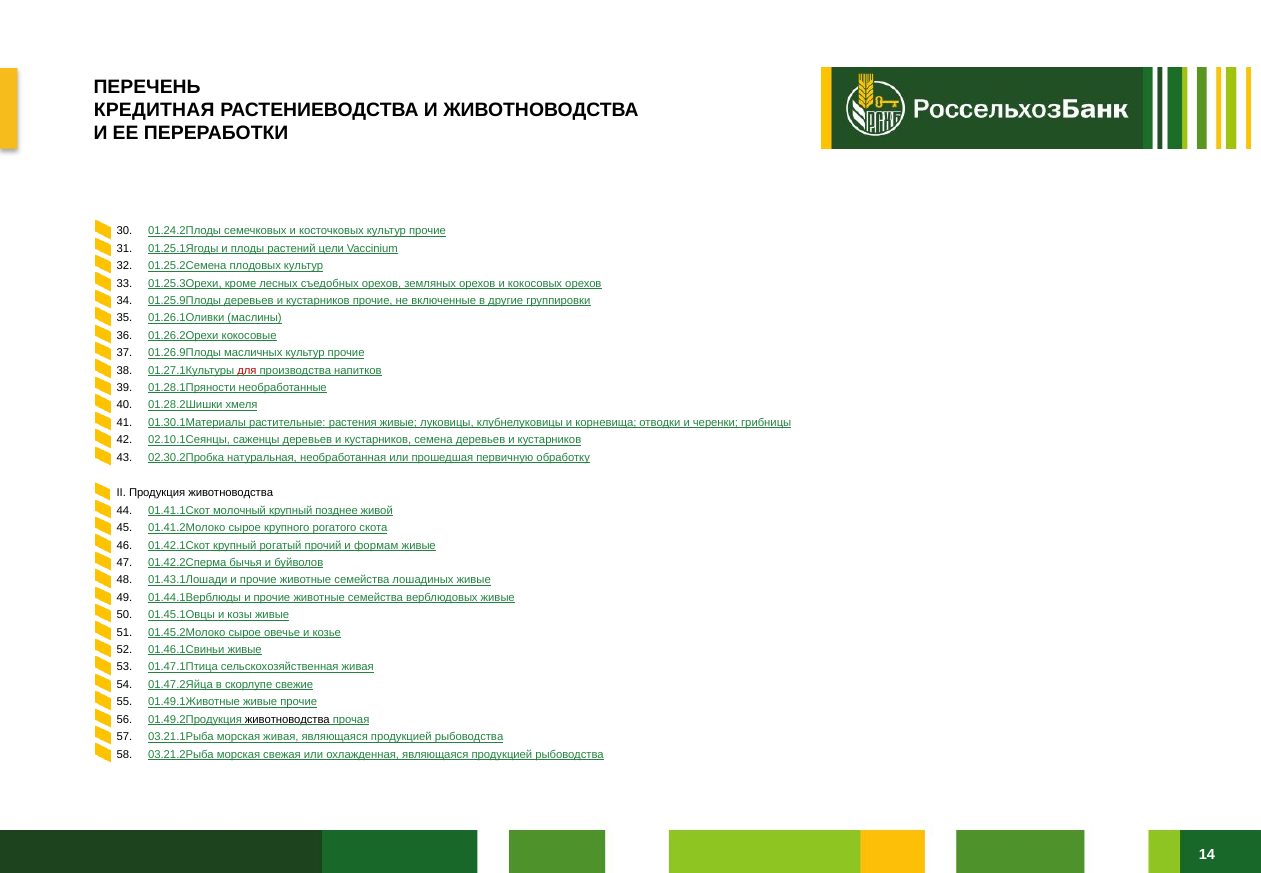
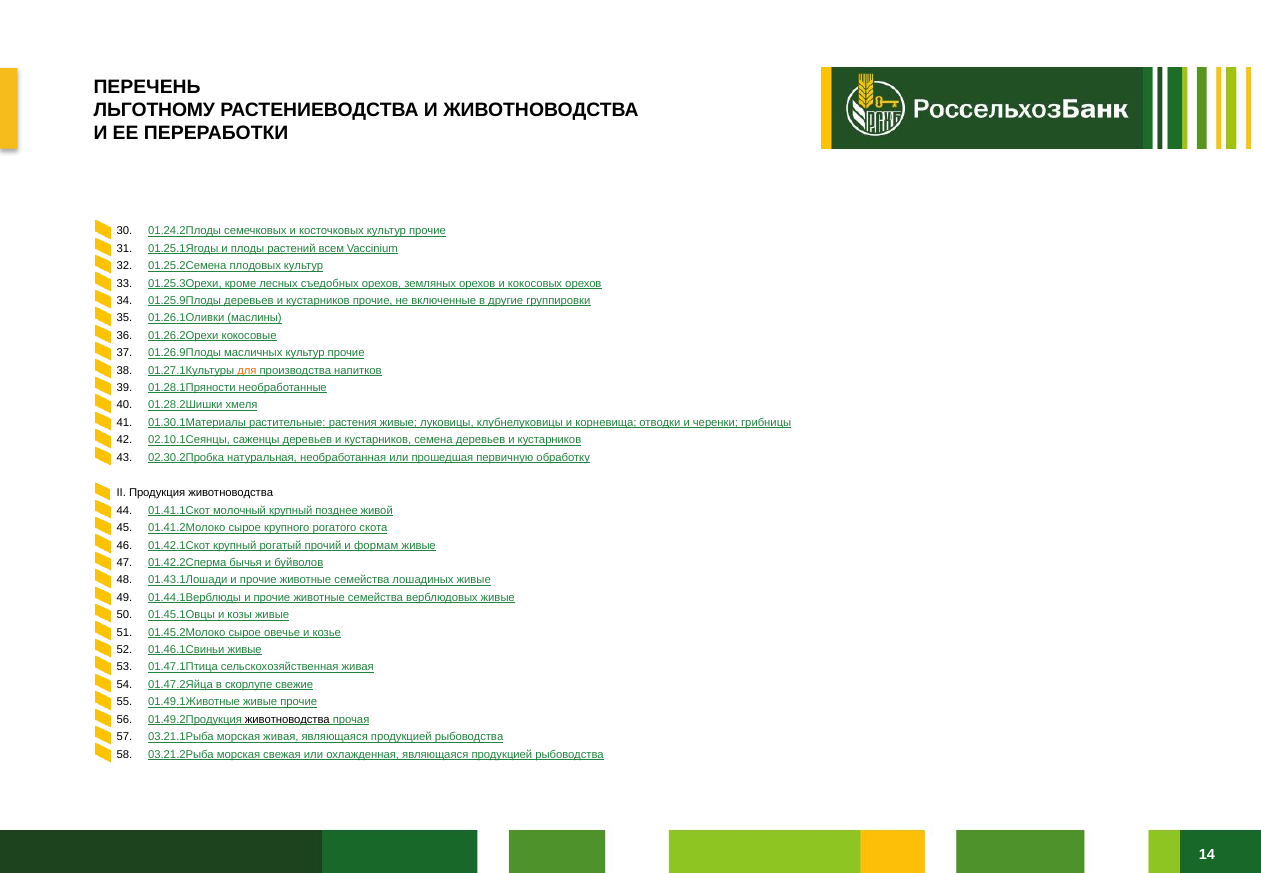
КРЕДИТНАЯ: КРЕДИТНАЯ -> ЛЬГОТНОМУ (154, 110)
цели: цели -> всем (331, 248)
для colour: red -> orange (247, 370)
